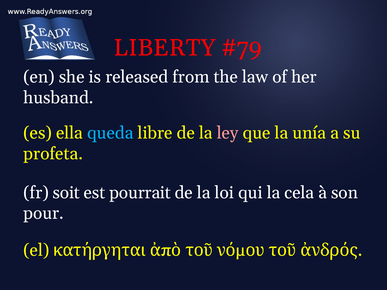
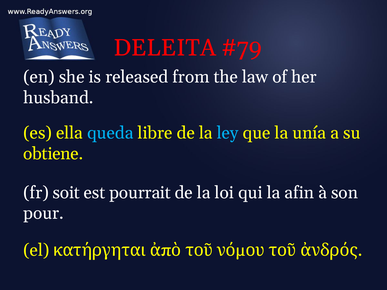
LIBERTY: LIBERTY -> DELEITA (165, 48)
ley colour: pink -> light blue (228, 133)
profeta: profeta -> obtiene (53, 154)
cela: cela -> afin (299, 193)
